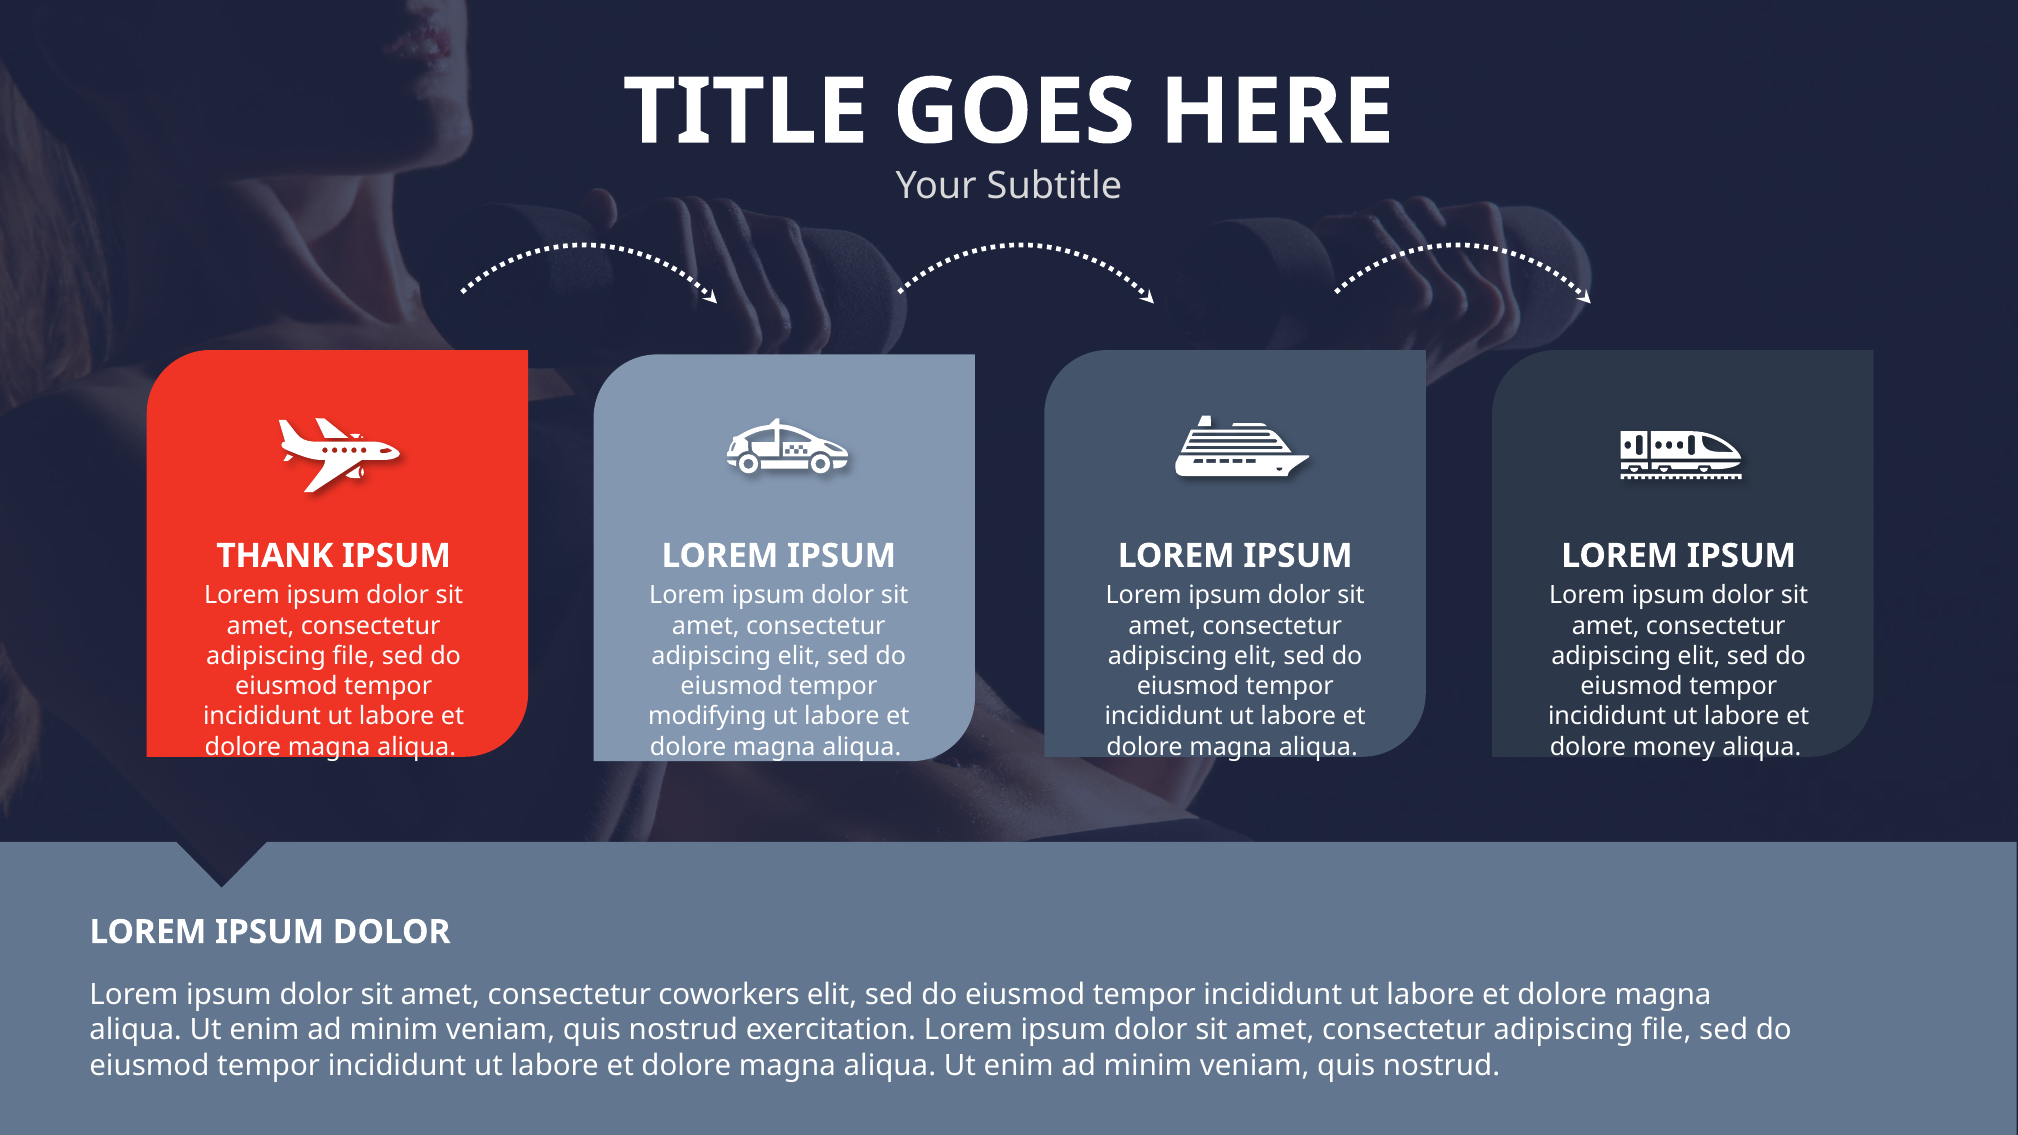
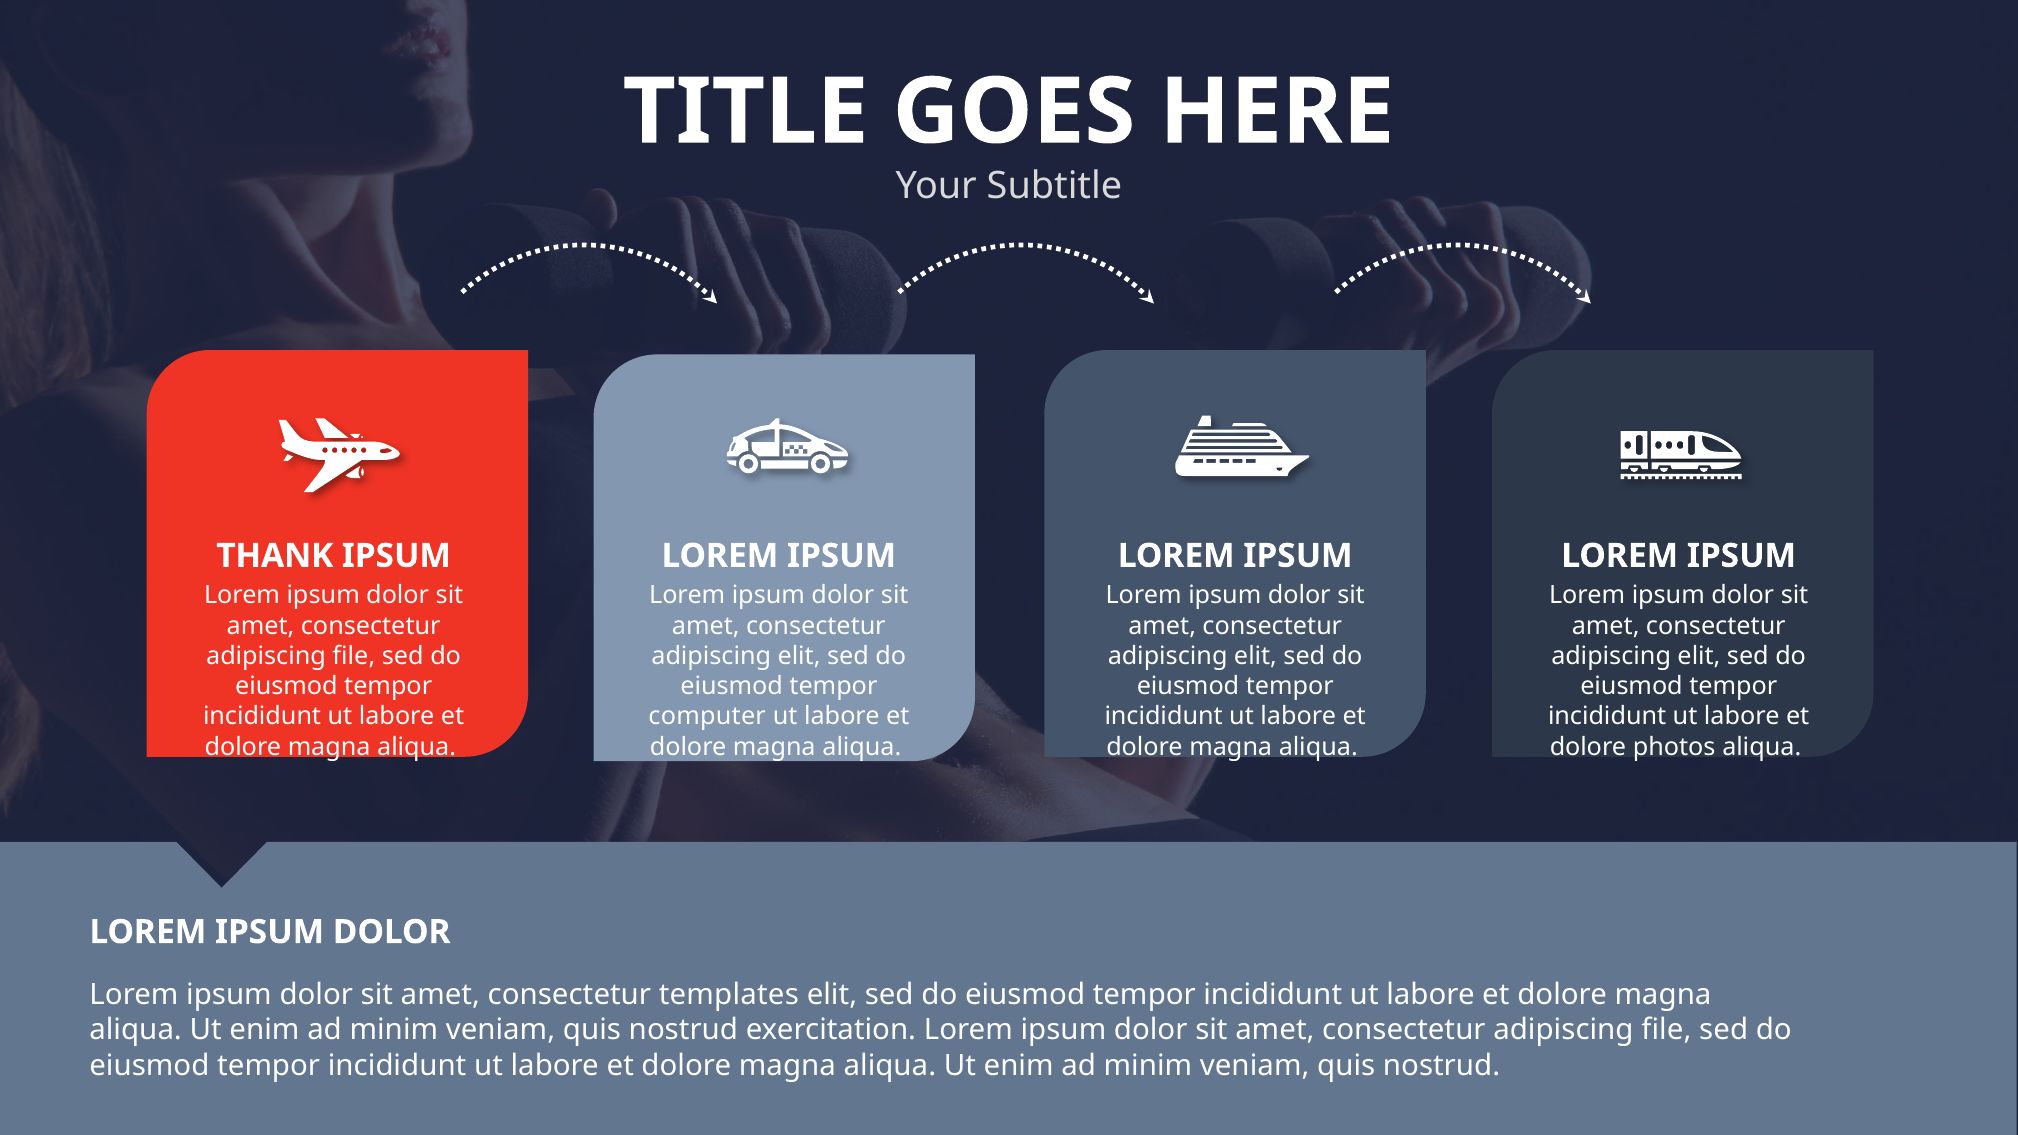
modifying: modifying -> computer (707, 717)
money: money -> photos (1674, 747)
coworkers: coworkers -> templates (729, 995)
